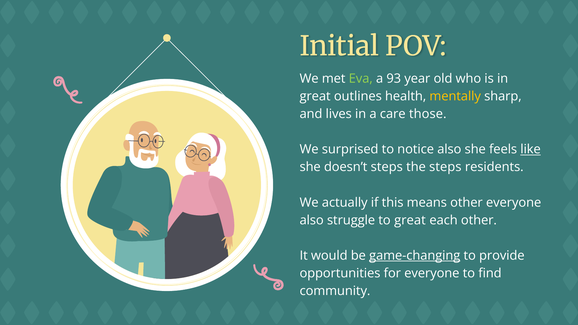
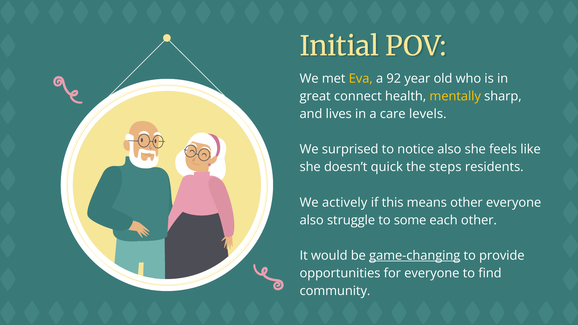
Eva colour: light green -> yellow (361, 79)
93: 93 -> 92 (394, 79)
outlines: outlines -> connect (358, 96)
those: those -> levels (428, 114)
like underline: present -> none (531, 149)
doesn’t steps: steps -> quick (387, 167)
actually: actually -> actively (345, 203)
to great: great -> some (410, 220)
